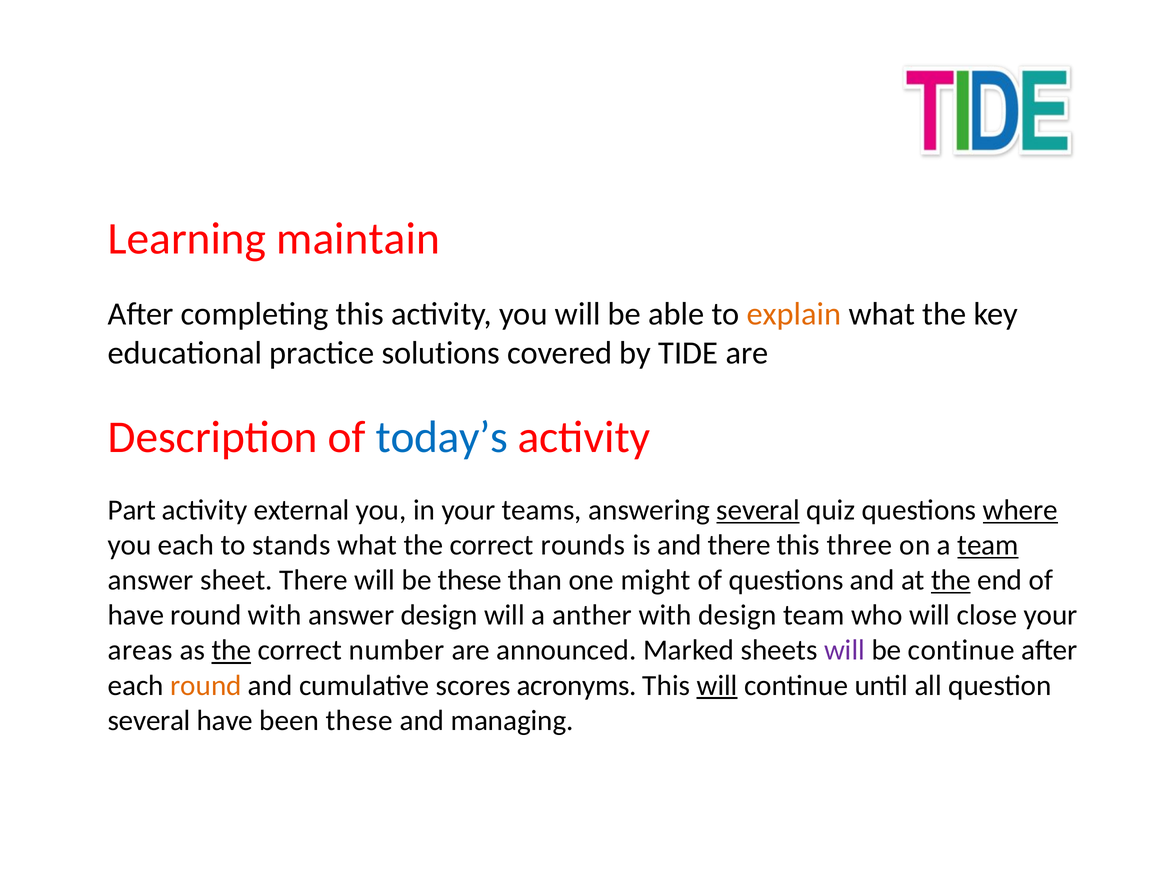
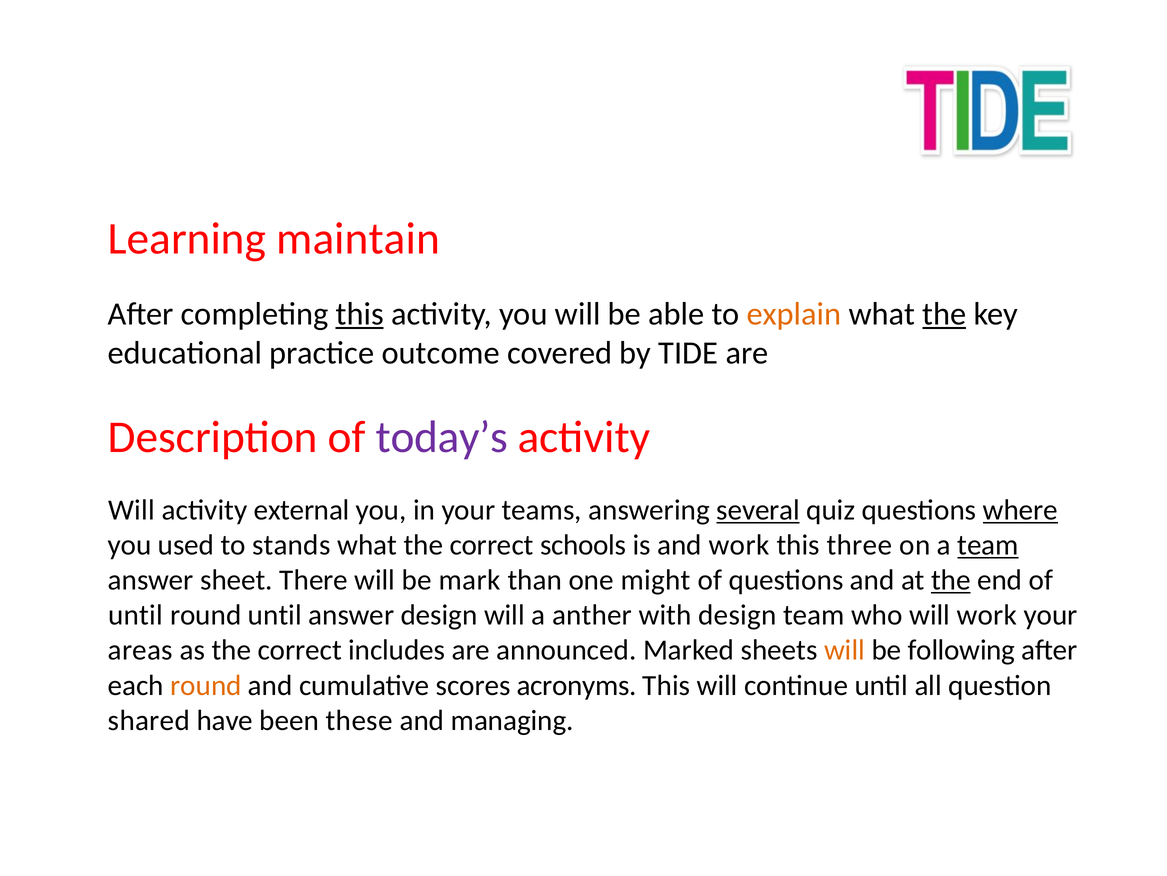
this underline: none -> present (360, 314)
the underline: none -> present (944, 314)
solutions: solutions -> outcome (441, 353)
today’s colour: blue -> purple (442, 437)
Part: Part -> Will (132, 510)
you each: each -> used (186, 545)
rounds: rounds -> schools (583, 545)
and there: there -> work (739, 545)
be these: these -> mark (470, 580)
have: have -> until (136, 615)
round with: with -> until (275, 615)
will close: close -> work (987, 615)
the underline: present -> none (231, 650)
number: number -> includes (397, 650)
will colour: purple -> orange (845, 650)
be continue: continue -> following (962, 650)
will underline: present -> none (717, 685)
several: several -> shared (149, 720)
